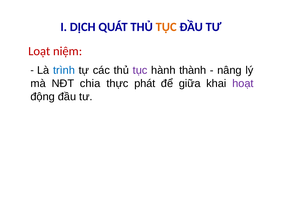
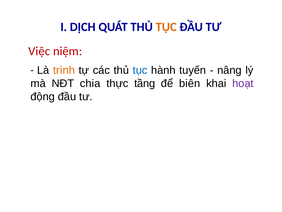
Loạt: Loạt -> Việc (39, 51)
trình colour: blue -> orange (64, 70)
tục colour: purple -> blue (140, 70)
thành: thành -> tuyến (193, 70)
phát: phát -> tầng (145, 83)
giữa: giữa -> biên (190, 83)
